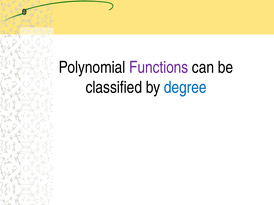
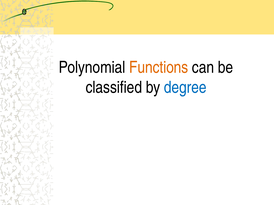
Functions colour: purple -> orange (159, 68)
